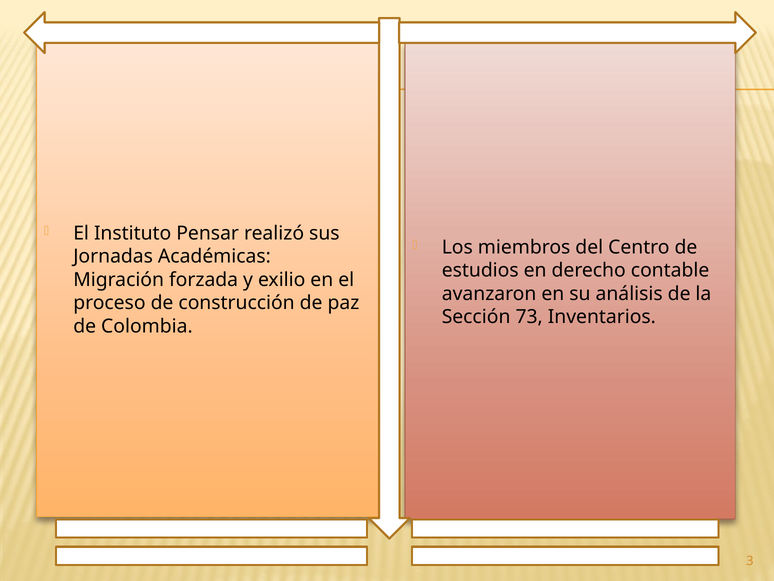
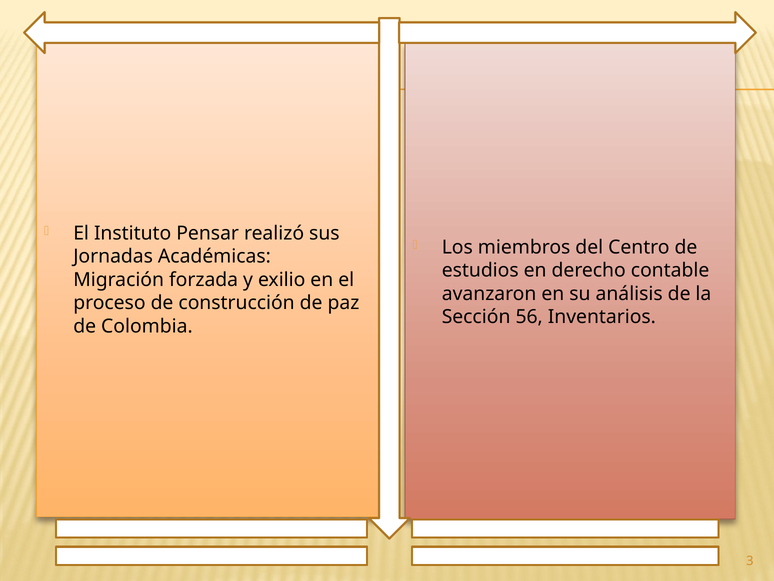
73: 73 -> 56 (529, 317)
